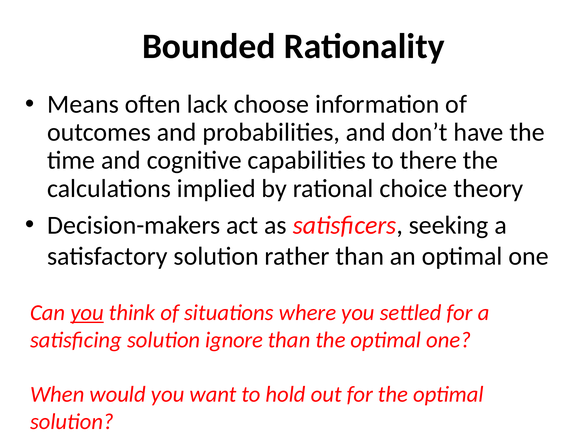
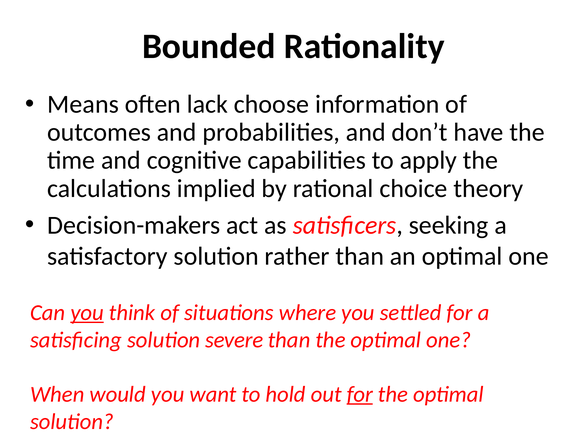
there: there -> apply (428, 160)
ignore: ignore -> severe (234, 340)
for underline: none -> present (360, 394)
